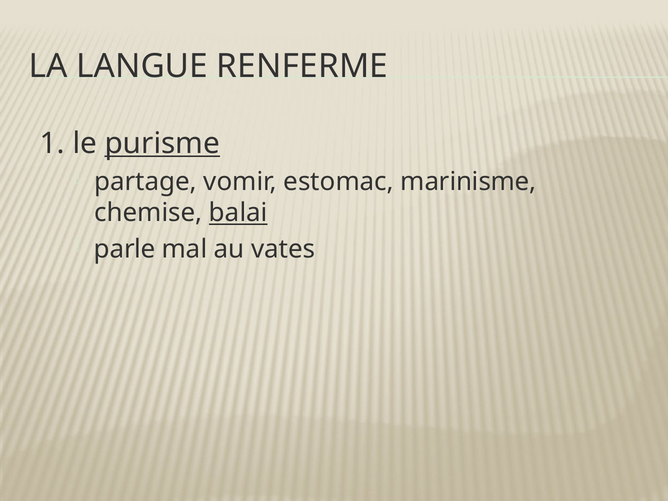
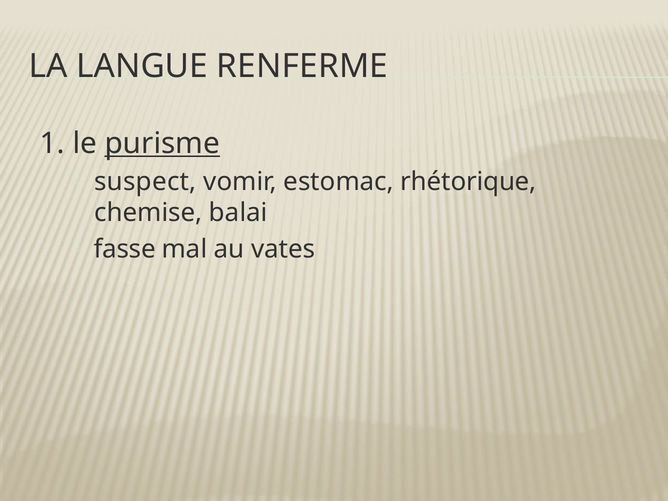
partage: partage -> suspect (145, 182)
marinisme: marinisme -> rhétorique (468, 182)
balai underline: present -> none (238, 213)
parle: parle -> fasse (125, 249)
